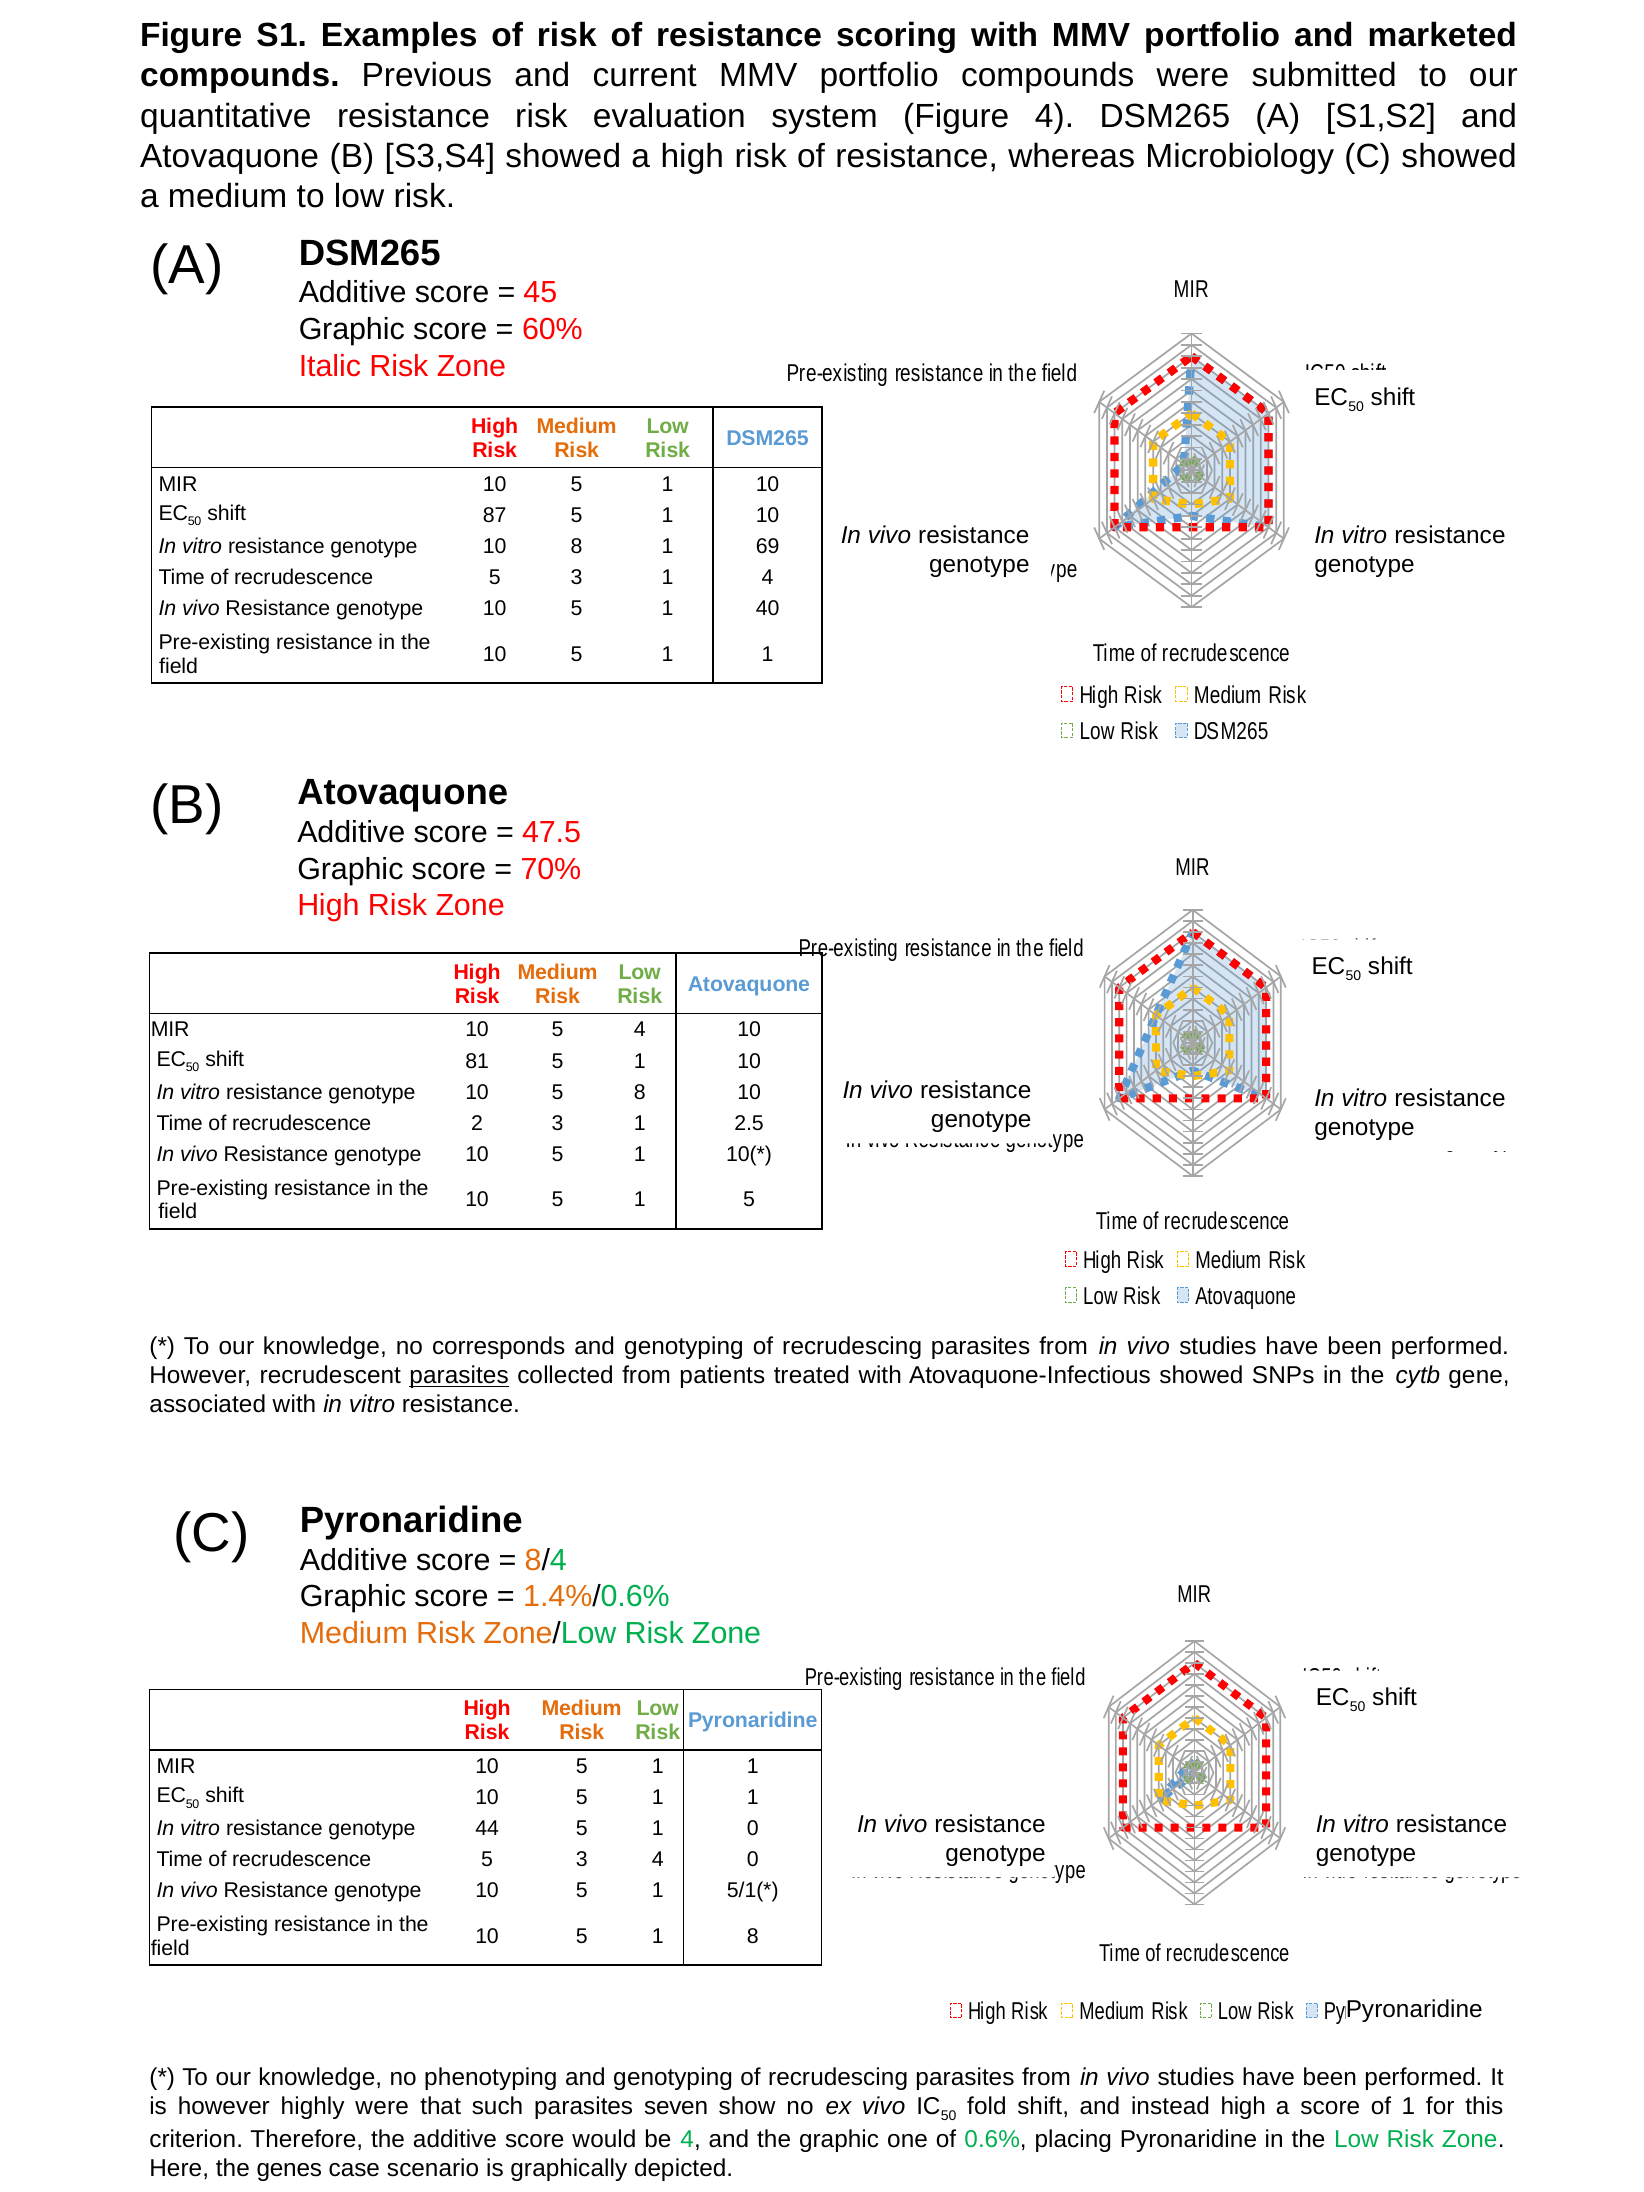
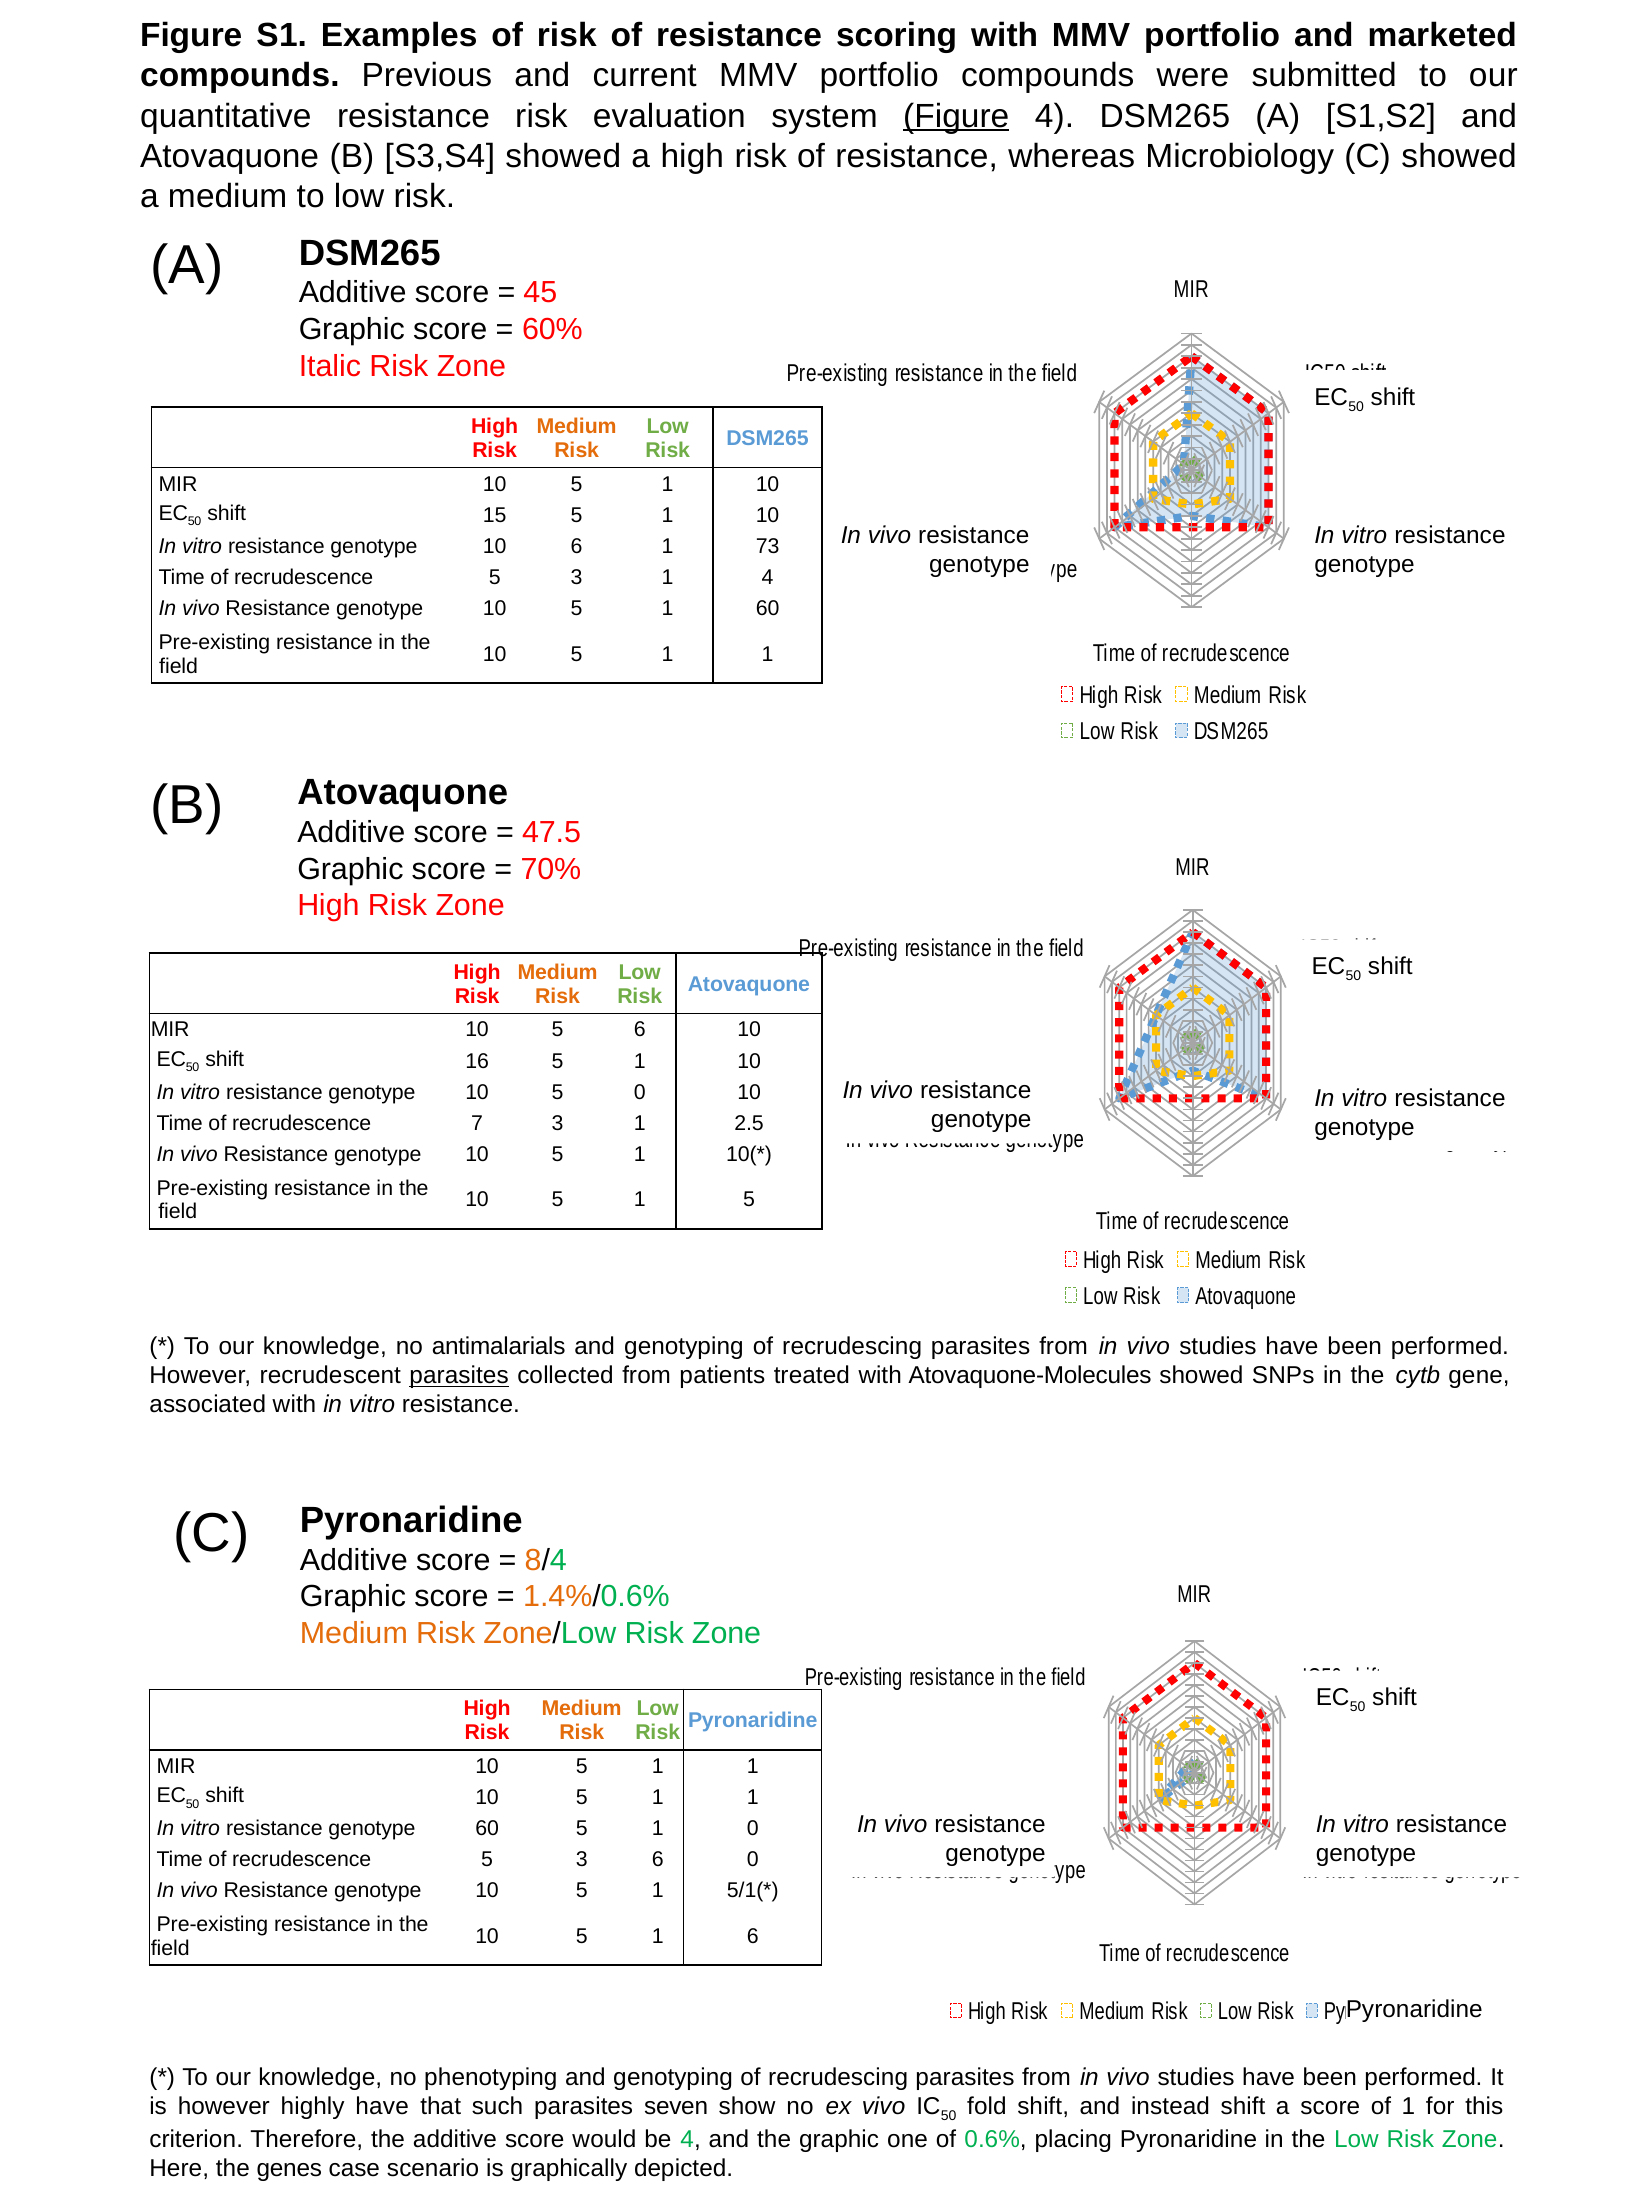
Figure underline: none -> present (956, 116)
87: 87 -> 15 (495, 515)
10 8: 8 -> 6 (577, 546)
69: 69 -> 73 (768, 546)
1 40: 40 -> 60 (768, 608)
5 4: 4 -> 6 (640, 1030)
81: 81 -> 16 (477, 1061)
5 8: 8 -> 0 (640, 1092)
2: 2 -> 7 (477, 1123)
corresponds: corresponds -> antimalarials (499, 1347)
Atovaquone-Infectious: Atovaquone-Infectious -> Atovaquone-Molecules (1030, 1376)
genotype 44: 44 -> 60 (487, 1829)
3 4: 4 -> 6 (658, 1860)
1 8: 8 -> 6 (753, 1936)
highly were: were -> have (382, 2107)
instead high: high -> shift (1243, 2107)
